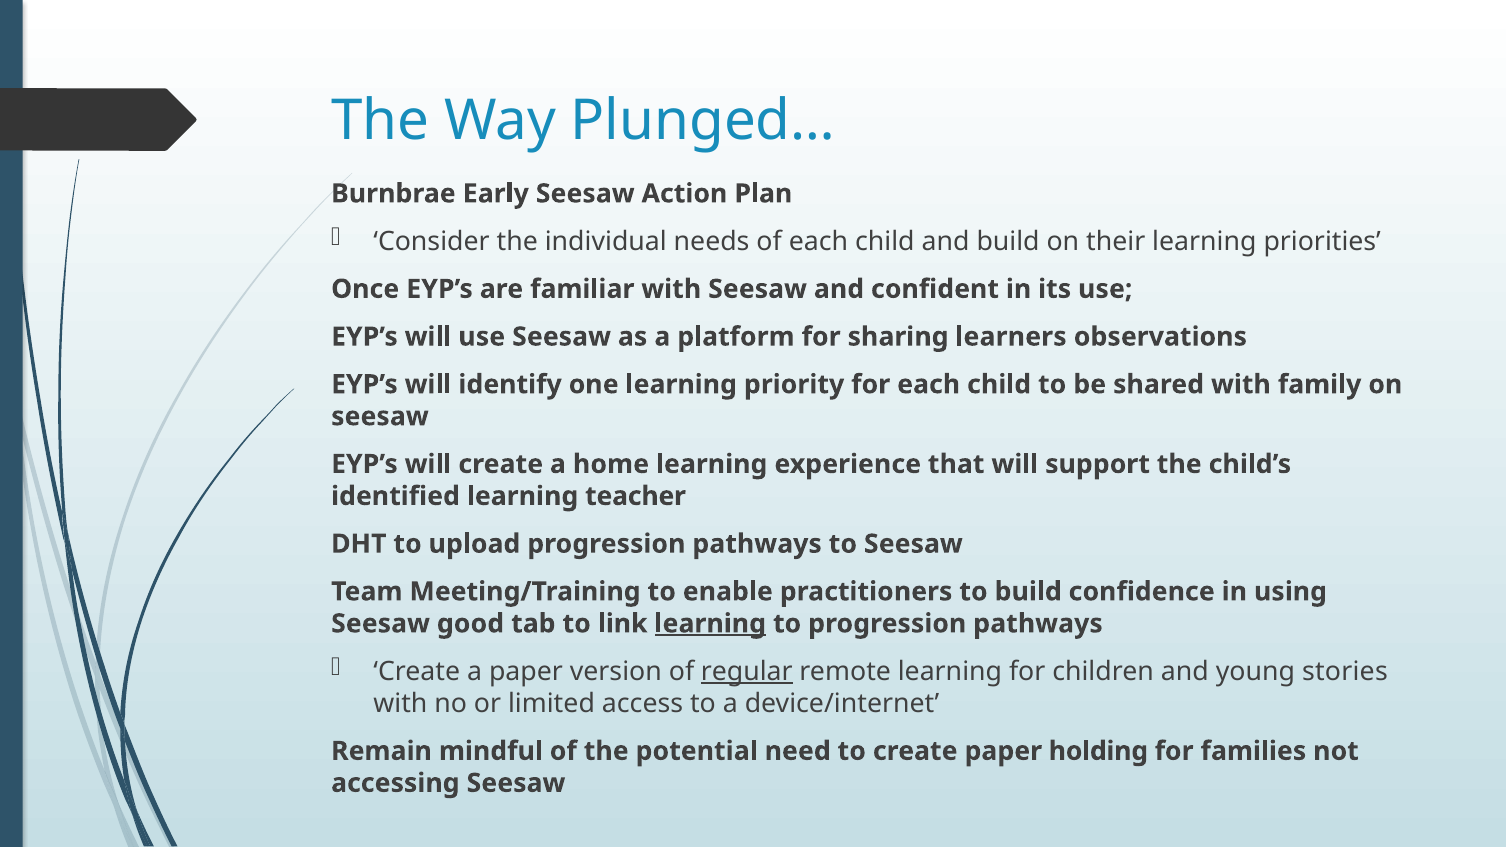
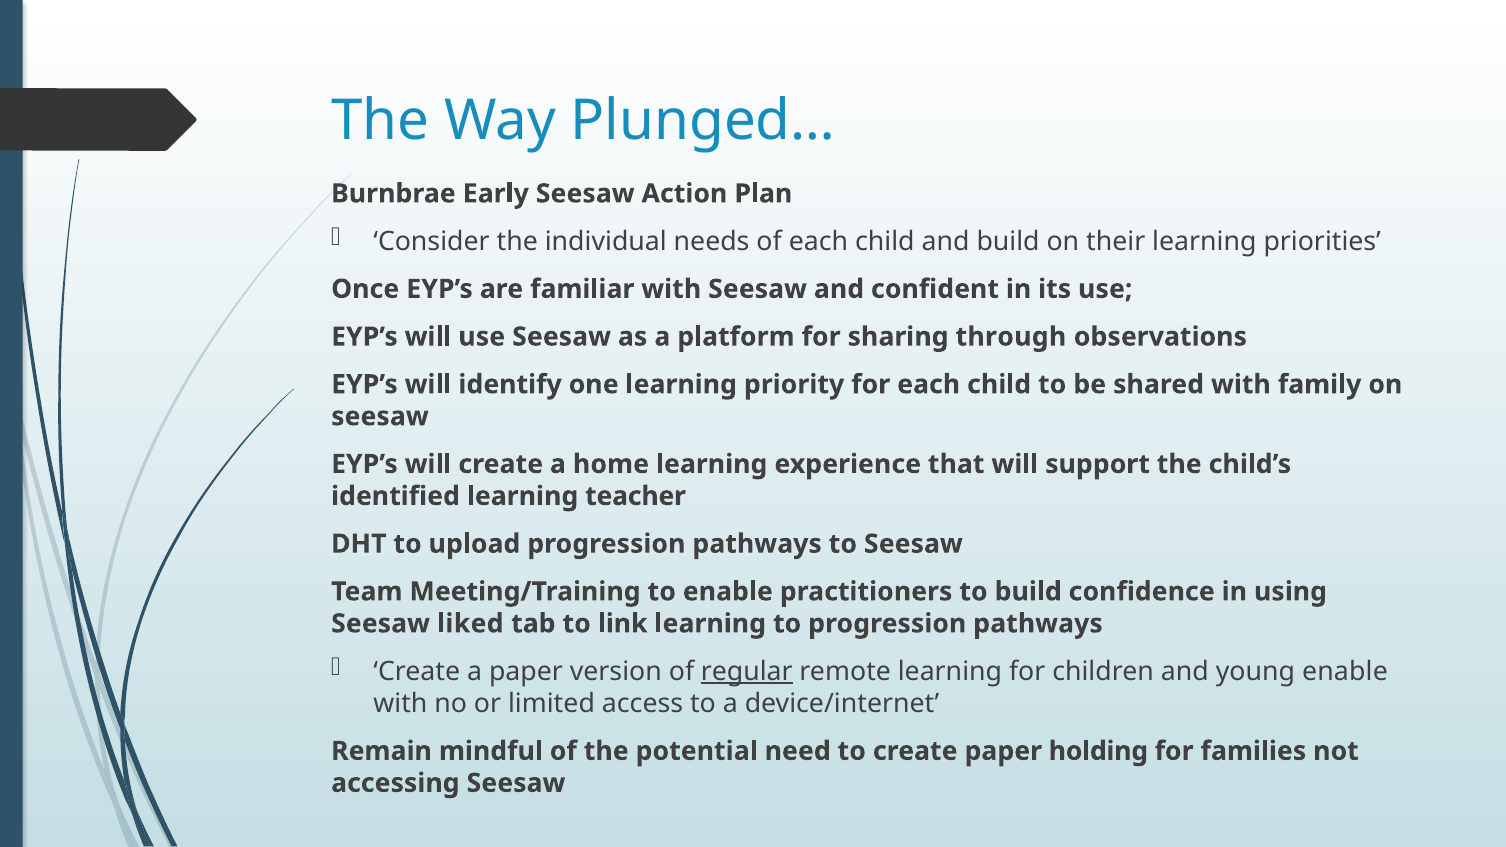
learners: learners -> through (1011, 337)
good: good -> liked (470, 624)
learning underline: present -> none (710, 624)
young stories: stories -> enable (1345, 671)
